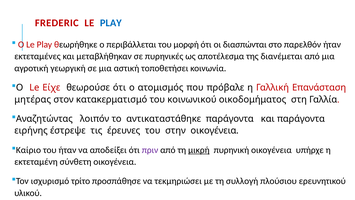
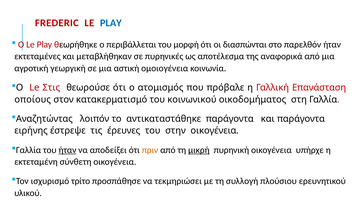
διανέμεται: διανέμεται -> αναφορικά (282, 56)
τοποθετήσει: τοποθετήσει -> ομοιογένεια (165, 68)
Είχε: Είχε -> Στις (51, 87)
μητέρας: μητέρας -> οποίους (33, 99)
Καίριο: Καίριο -> Γαλλία (29, 150)
ήταν underline: none -> present (67, 150)
πριν colour: purple -> orange (150, 150)
